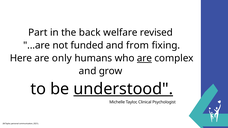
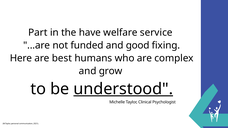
back: back -> have (90, 33)
revised: revised -> service (156, 33)
from: from -> good (138, 46)
only: only -> best (62, 58)
are underline: present -> none (144, 58)
